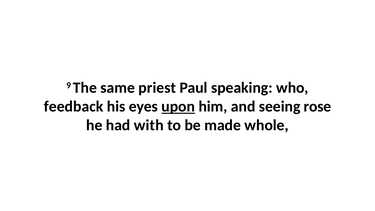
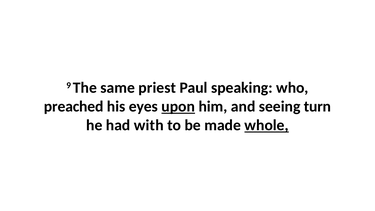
feedback: feedback -> preached (74, 107)
rose: rose -> turn (317, 107)
whole underline: none -> present (267, 125)
